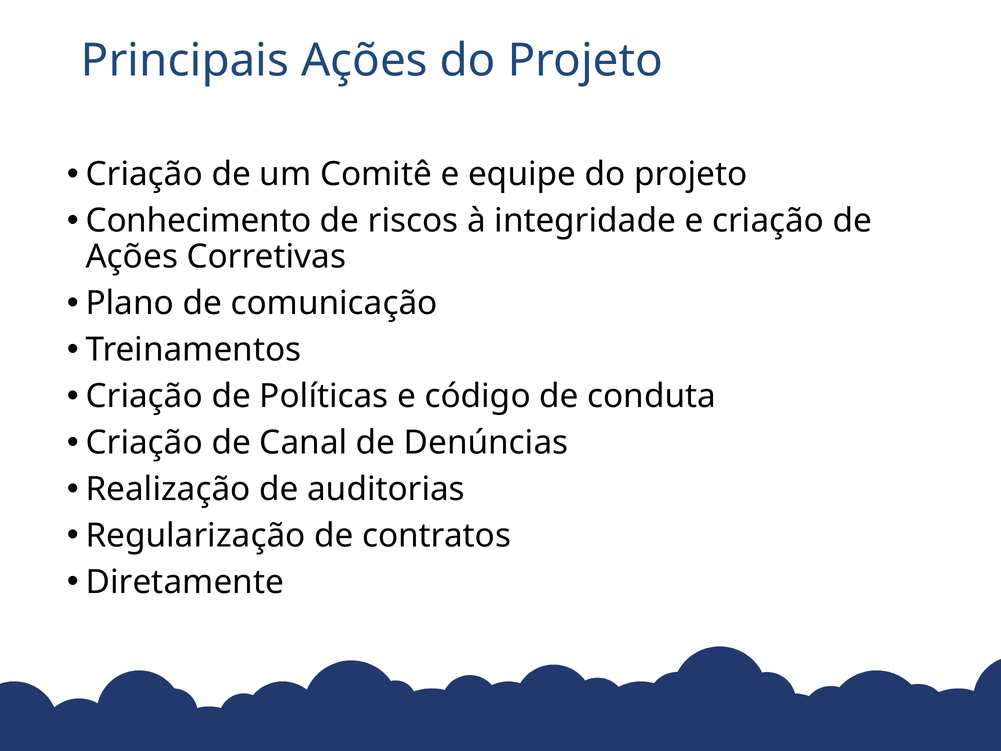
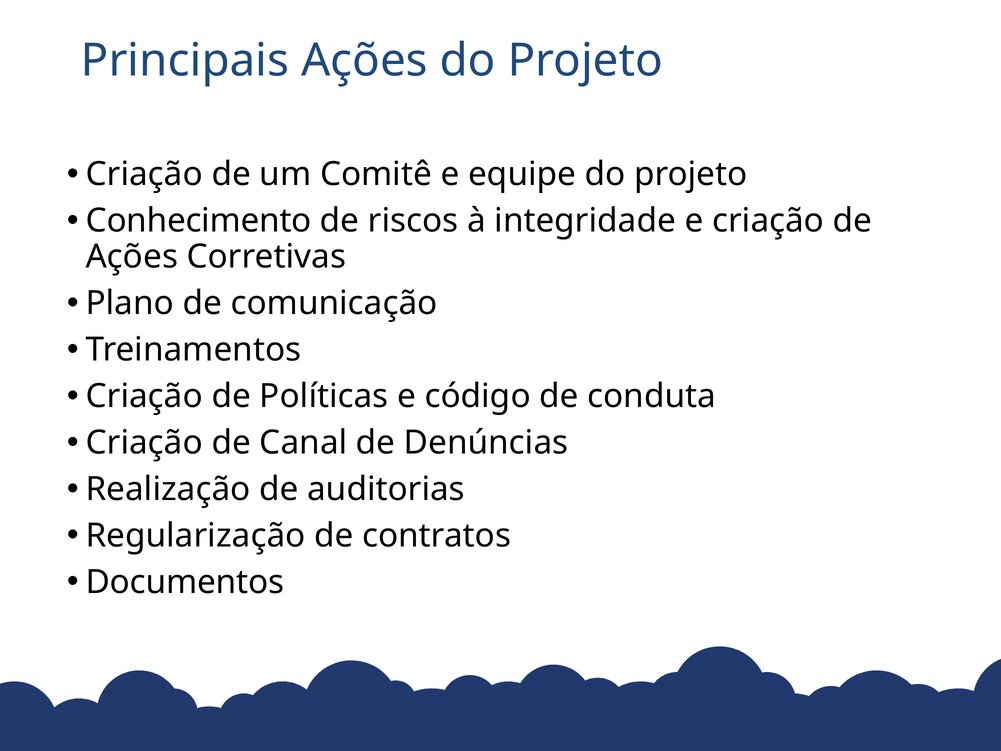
Diretamente: Diretamente -> Documentos (185, 582)
